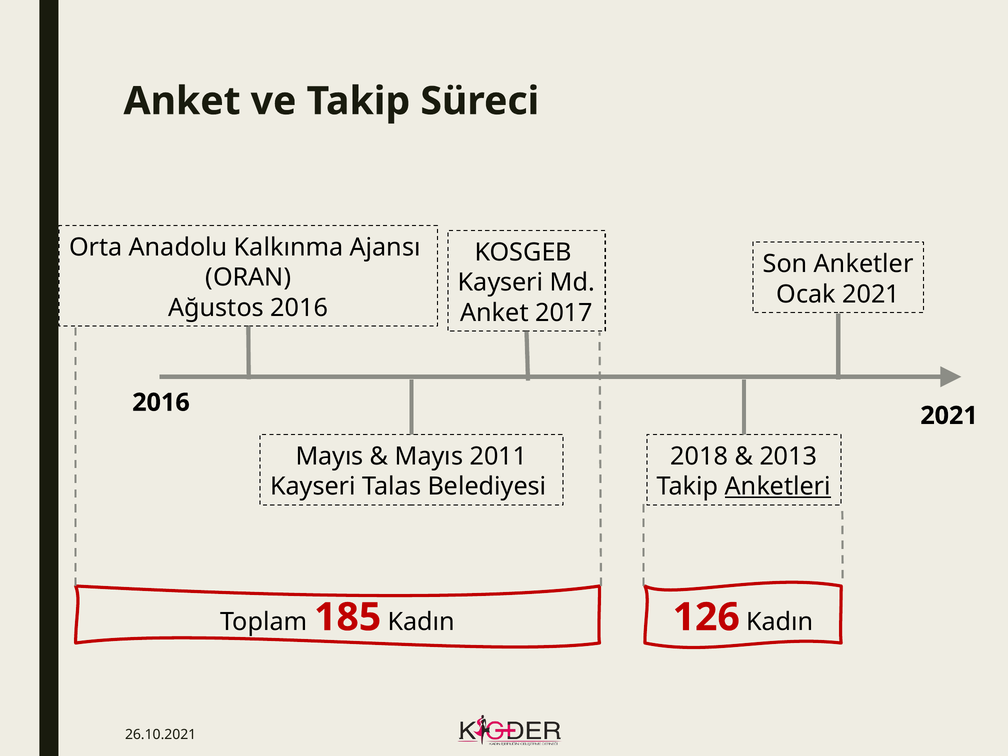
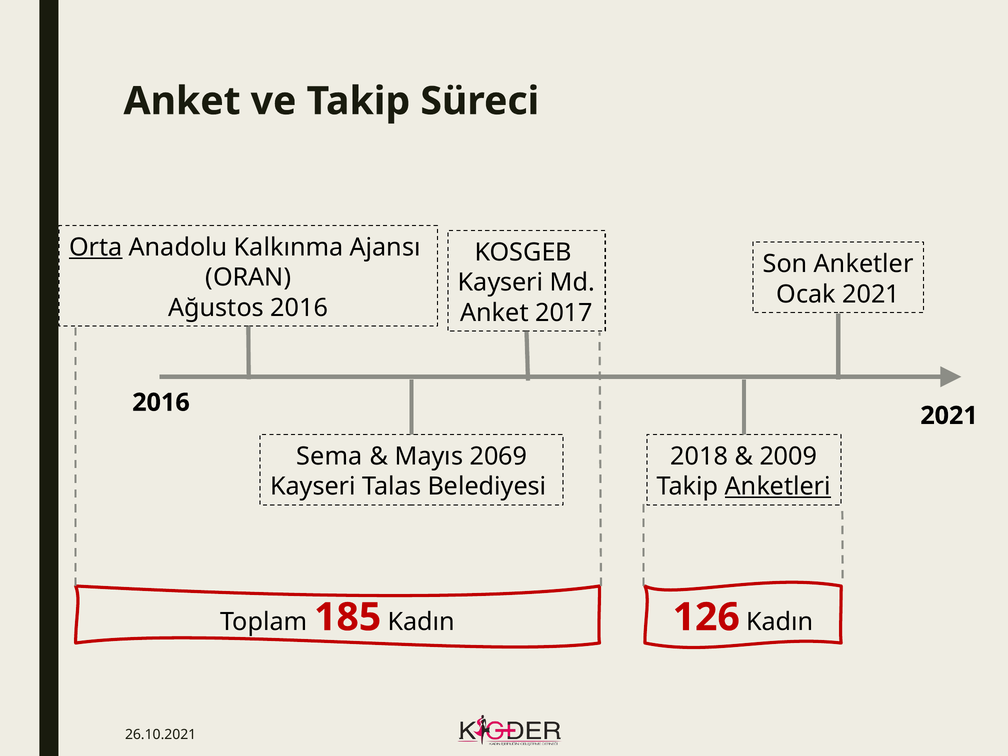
Orta underline: none -> present (96, 247)
Mayıs: Mayıs -> Sema (329, 456)
2011: 2011 -> 2069 (498, 456)
2013: 2013 -> 2009 (788, 456)
